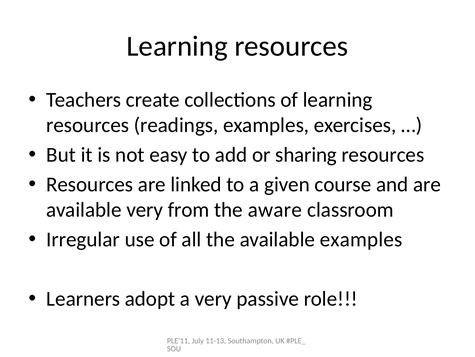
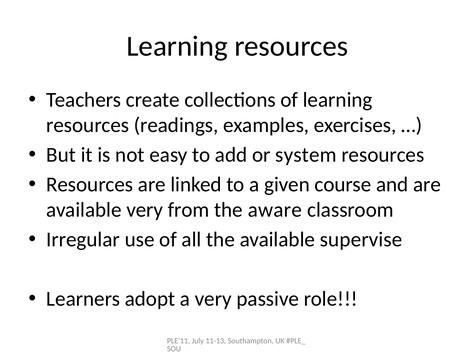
sharing: sharing -> system (306, 155)
available examples: examples -> supervise (361, 239)
